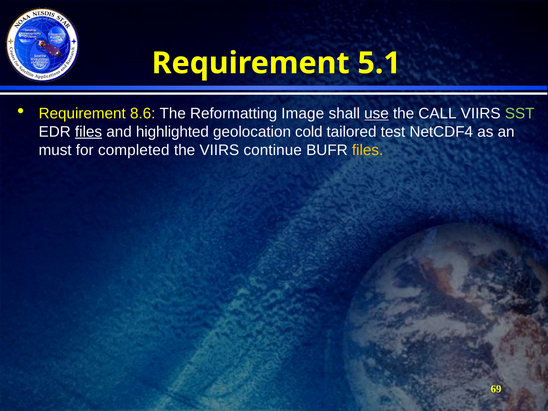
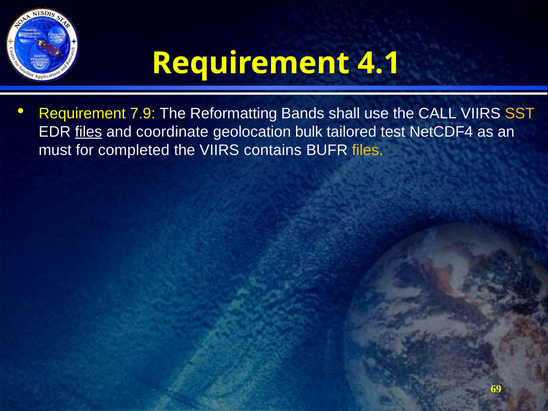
5.1: 5.1 -> 4.1 (379, 63)
8.6: 8.6 -> 7.9 (143, 113)
Image: Image -> Bands (303, 113)
use underline: present -> none (376, 113)
SST colour: light green -> yellow (520, 113)
highlighted: highlighted -> coordinate (172, 132)
cold: cold -> bulk (309, 132)
continue: continue -> contains (273, 150)
